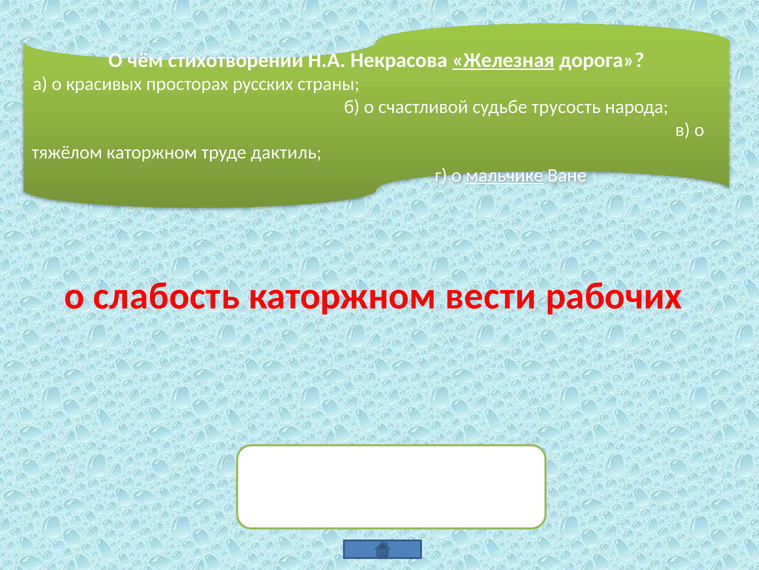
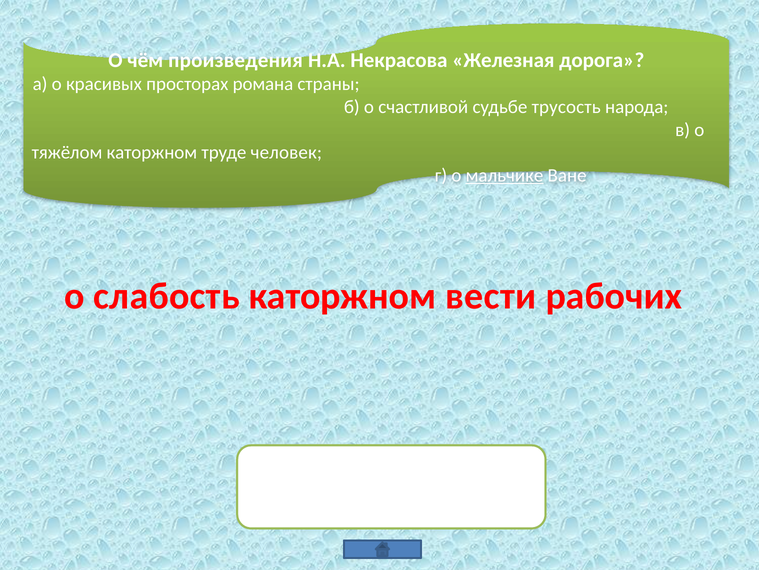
стихотворении: стихотворении -> произведения (235, 60)
Железная underline: present -> none (503, 60)
русских: русских -> романа (263, 84)
дактиль: дактиль -> человек (286, 152)
